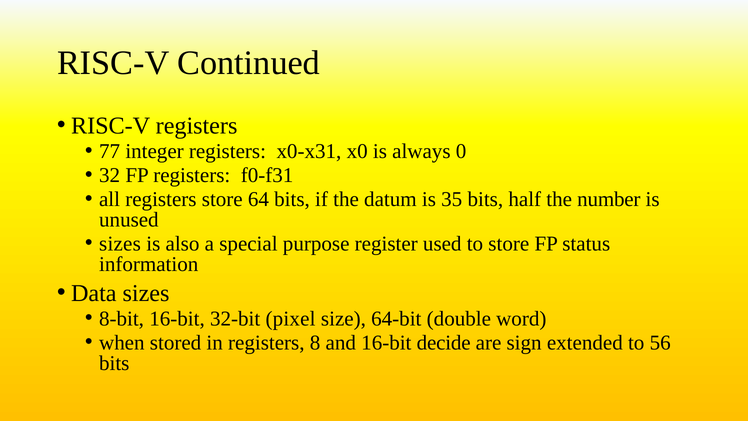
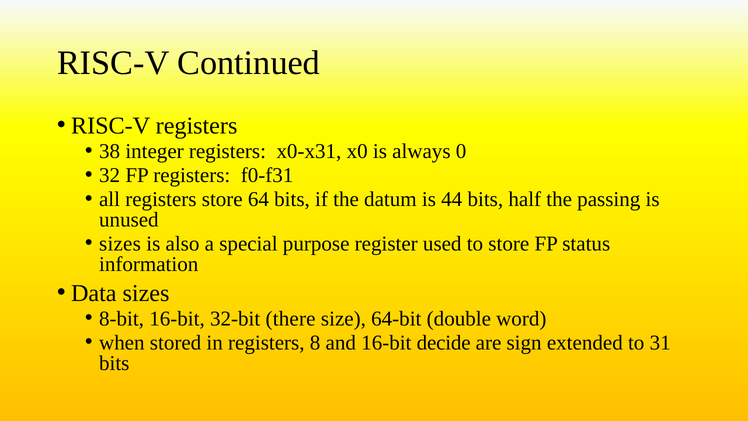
77: 77 -> 38 (110, 151)
35: 35 -> 44 (452, 199)
number: number -> passing (609, 199)
pixel: pixel -> there (291, 319)
56: 56 -> 31 (660, 342)
